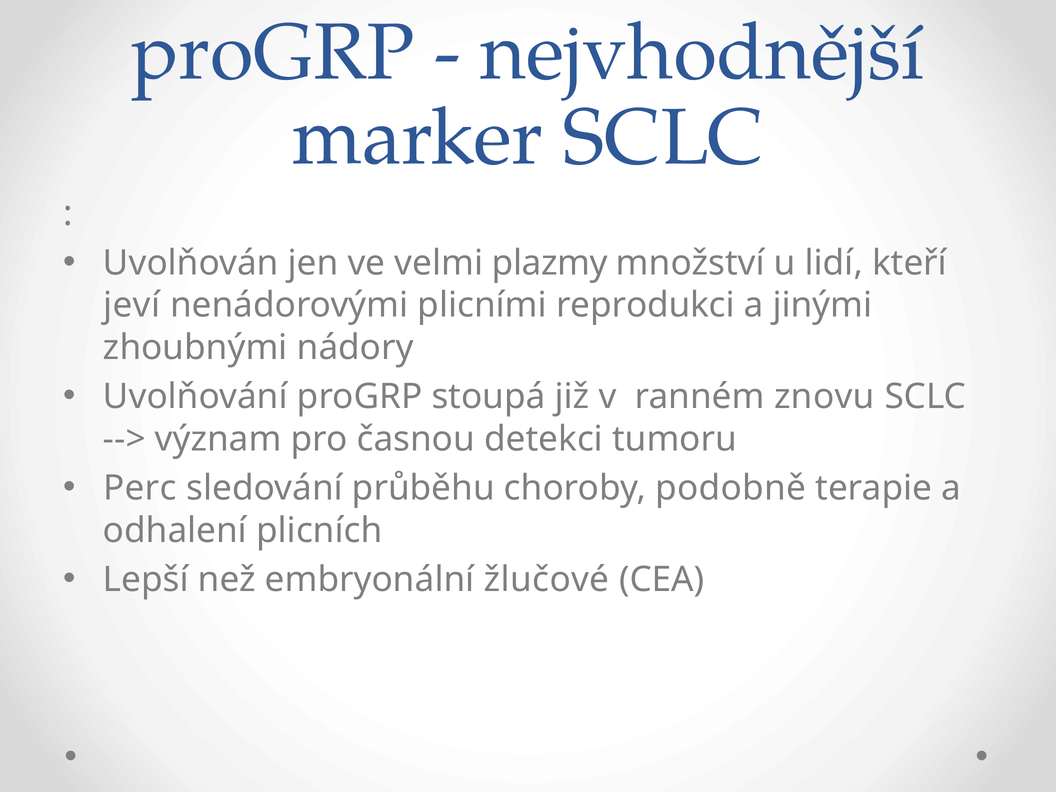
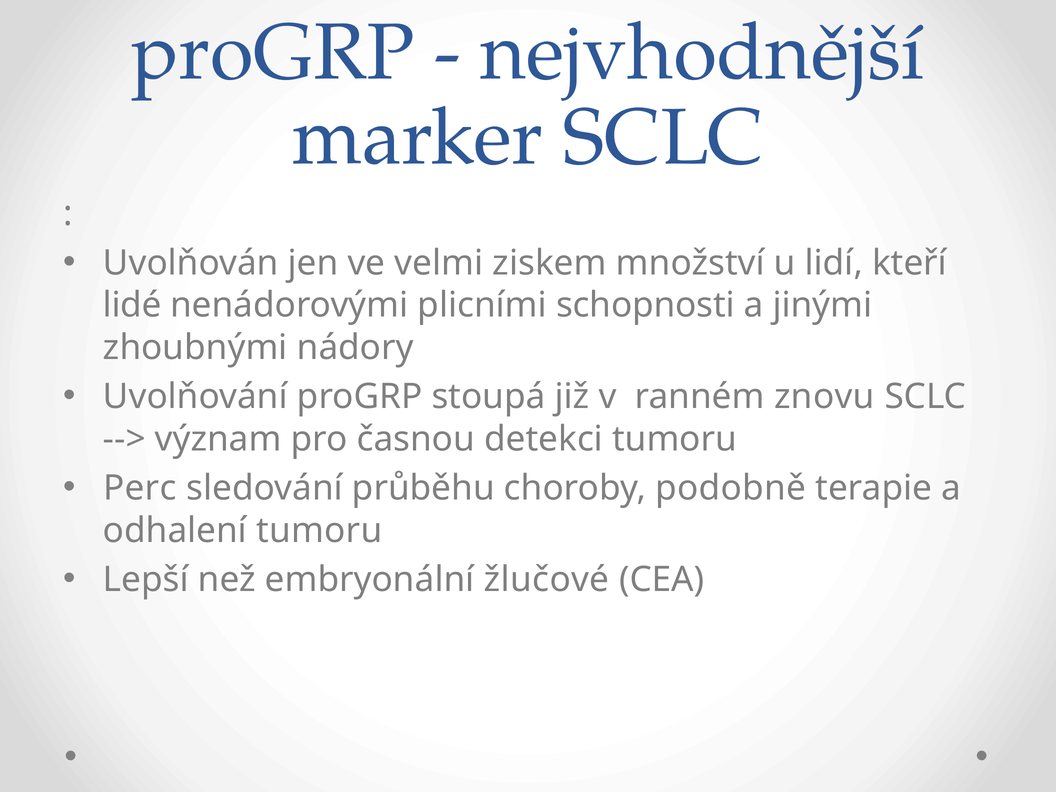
plazmy: plazmy -> ziskem (550, 263)
jeví: jeví -> lidé (132, 305)
reprodukci: reprodukci -> schopnosti (645, 305)
odhalení plicních: plicních -> tumoru (319, 530)
